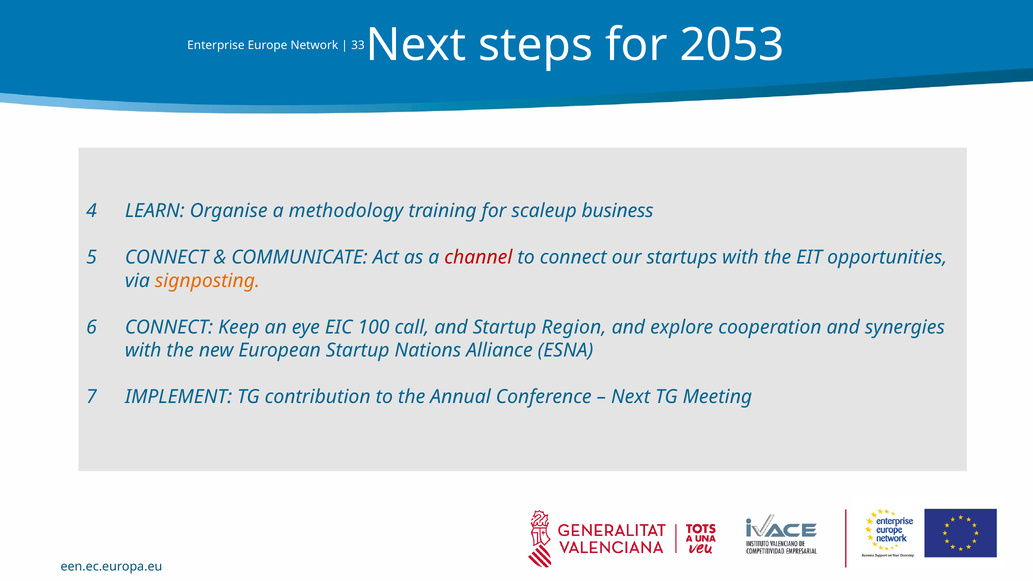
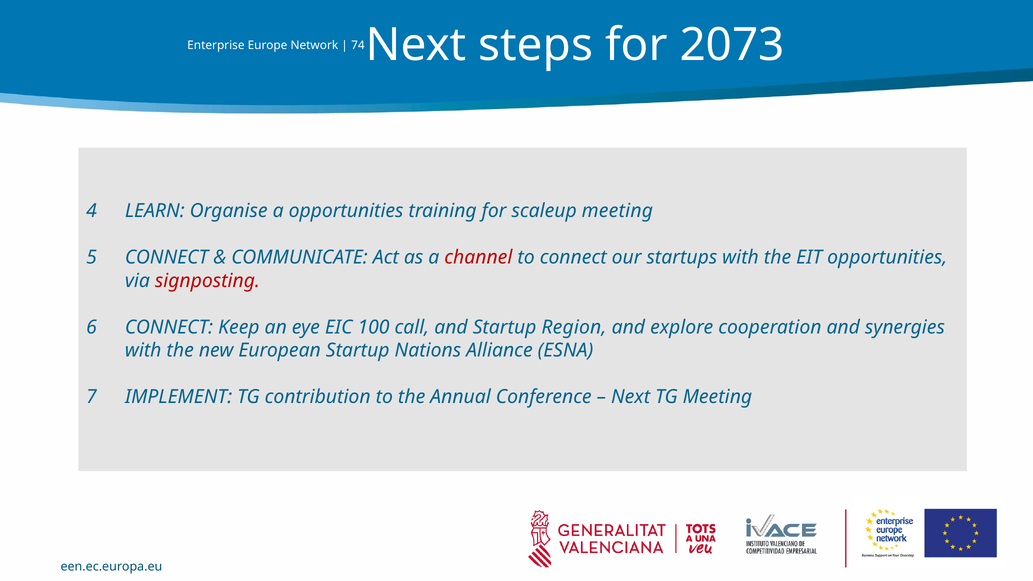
33: 33 -> 74 (358, 45)
2053: 2053 -> 2073 (732, 45)
a methodology: methodology -> opportunities (346, 211)
scaleup business: business -> meeting (617, 211)
signposting colour: orange -> red (207, 281)
